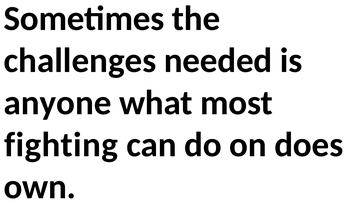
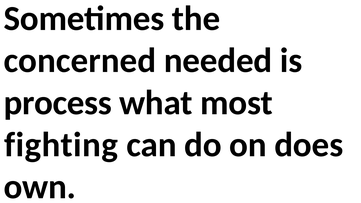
challenges: challenges -> concerned (80, 61)
anyone: anyone -> process (58, 103)
